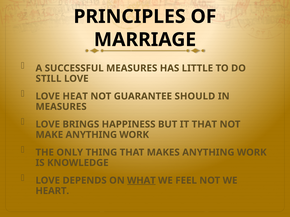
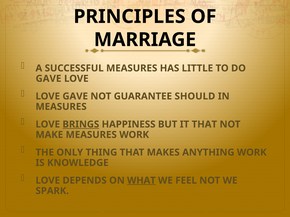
STILL: STILL -> GAVE (49, 79)
LOVE HEAT: HEAT -> GAVE (75, 96)
BRINGS underline: none -> present (81, 125)
MAKE ANYTHING: ANYTHING -> MEASURES (91, 135)
HEART: HEART -> SPARK (52, 191)
